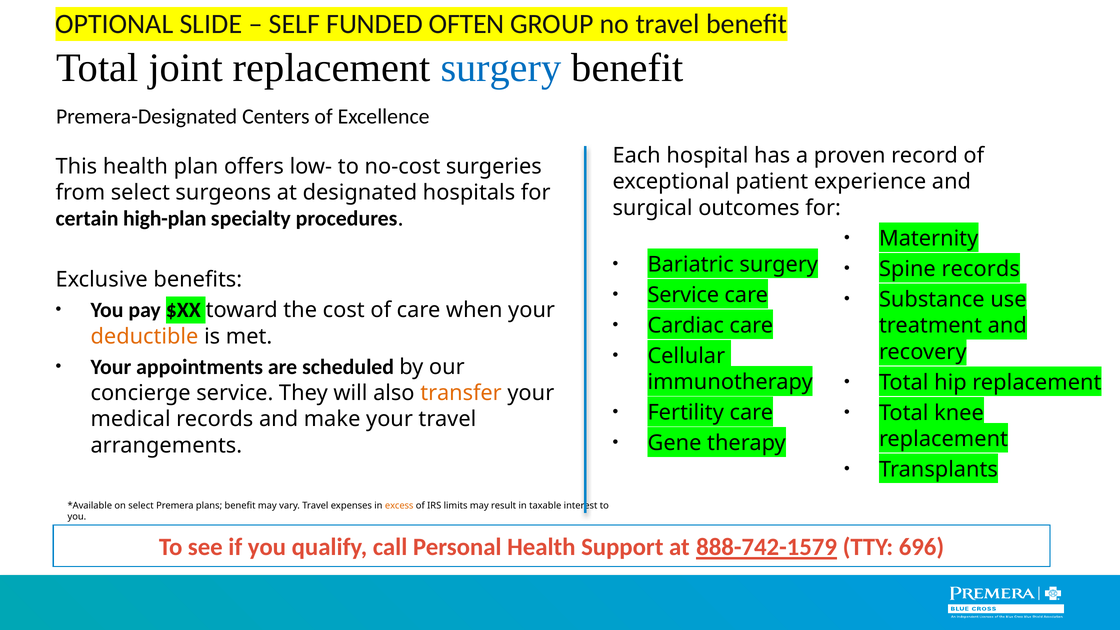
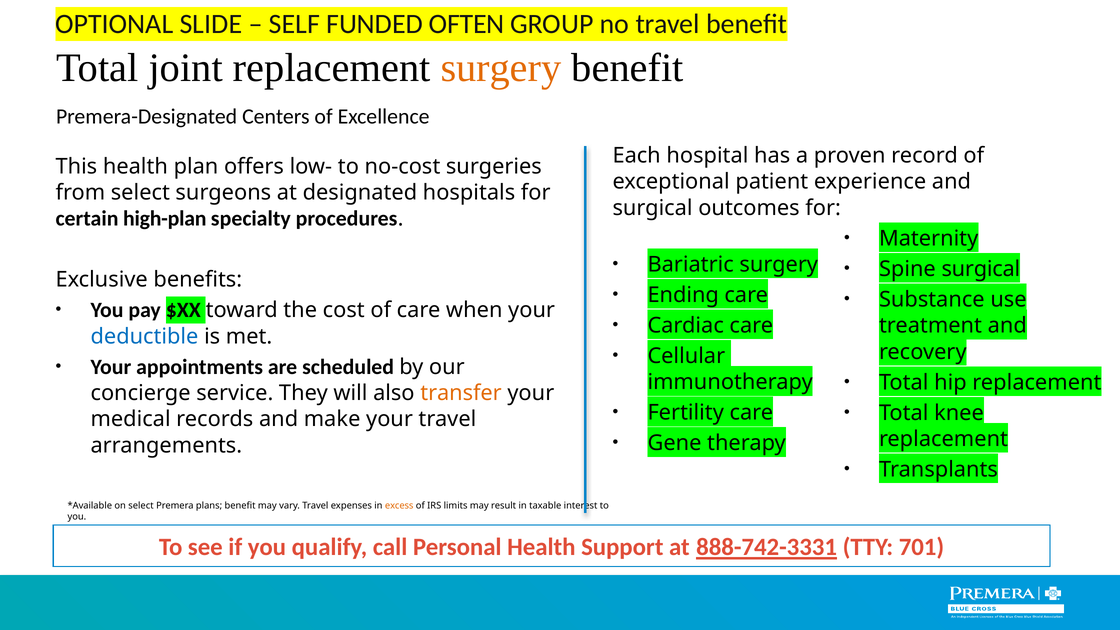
surgery colour: blue -> orange (501, 68)
Spine records: records -> surgical (981, 269)
Service: Service -> Ending (683, 295)
deductible colour: orange -> blue (144, 336)
888-742-1579: 888-742-1579 -> 888-742-3331 (767, 547)
696: 696 -> 701 (921, 547)
